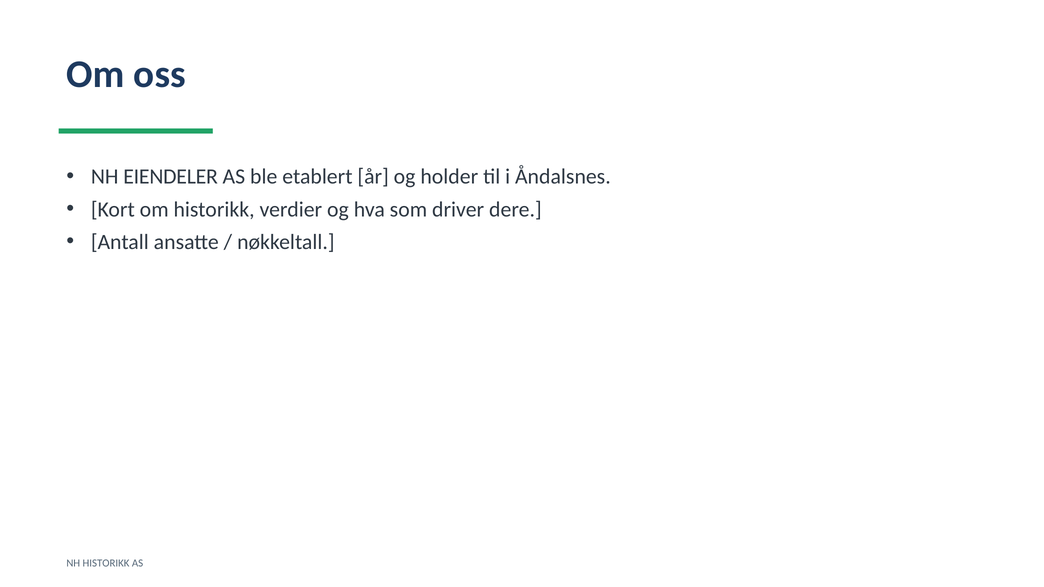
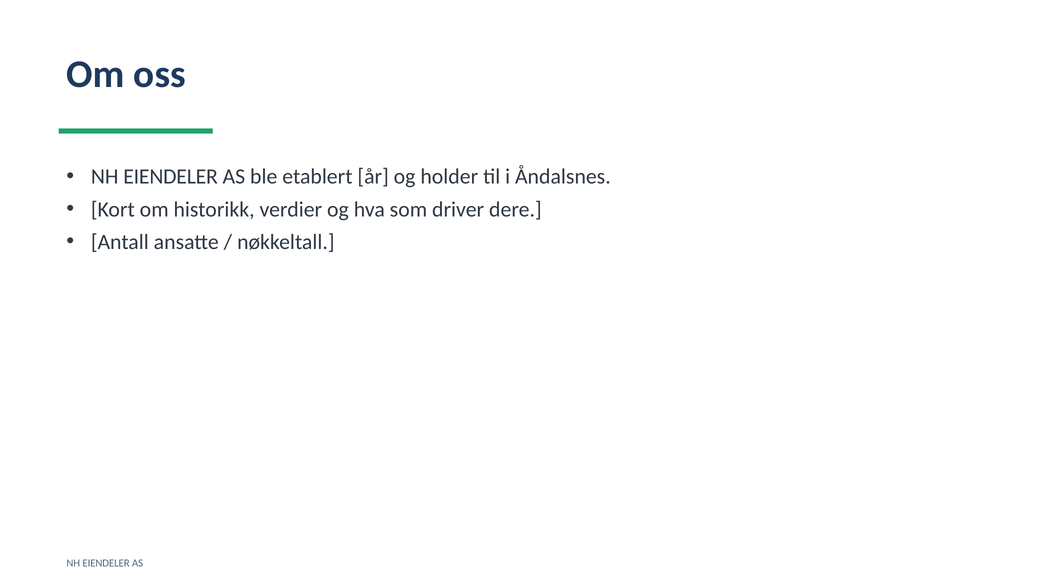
HISTORIKK: HISTORIKK -> EIENDELER (106, 563)
